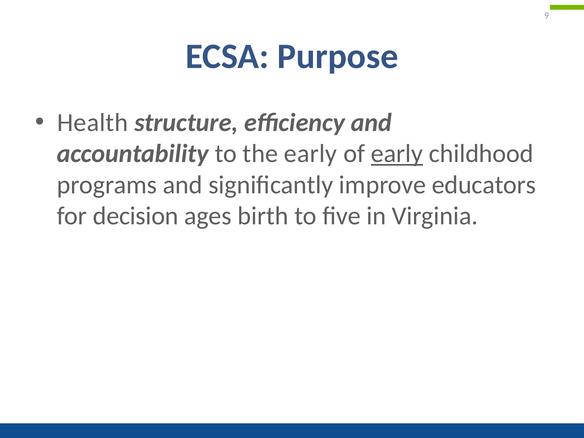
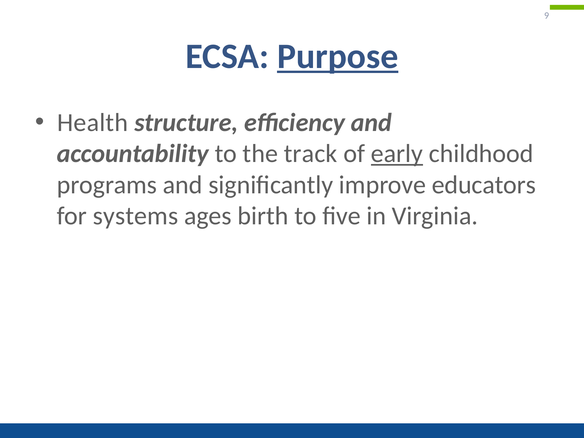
Purpose underline: none -> present (338, 57)
the early: early -> track (311, 154)
decision: decision -> systems (136, 216)
